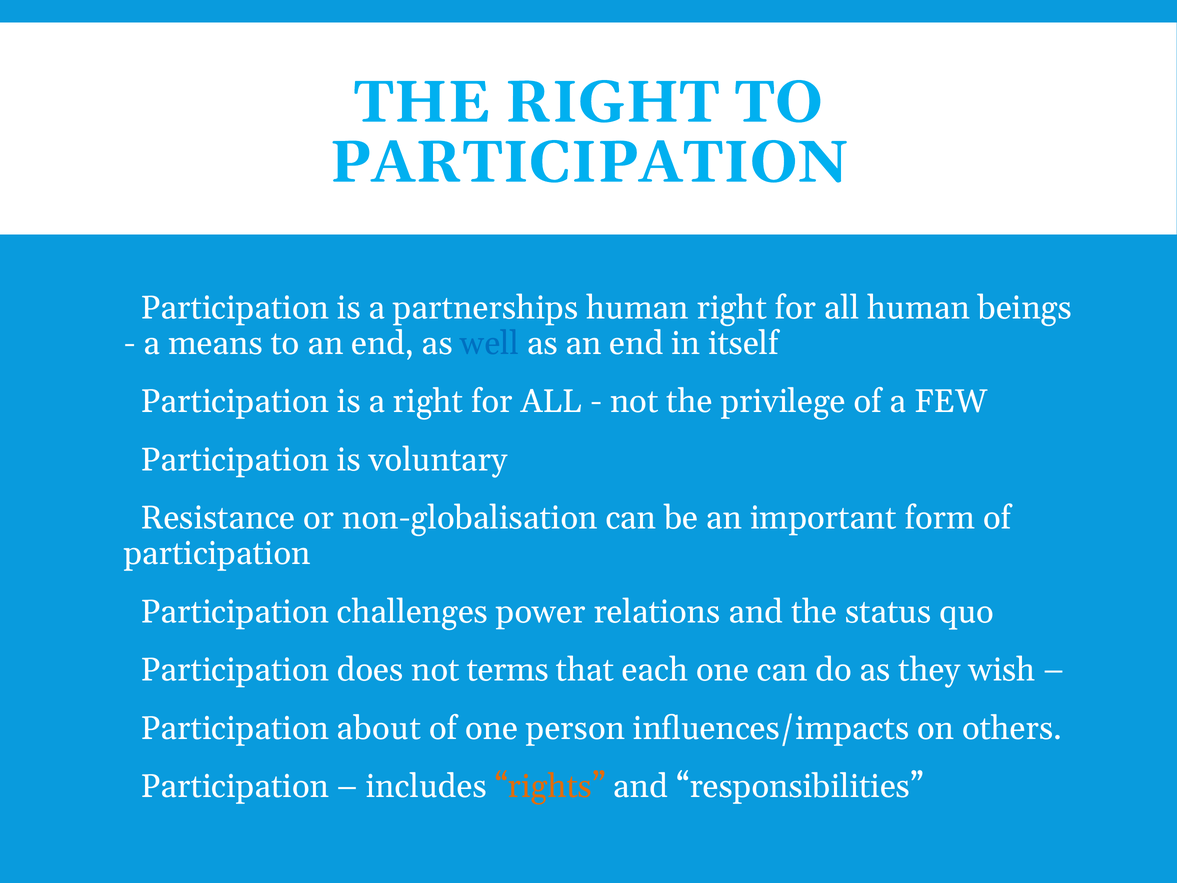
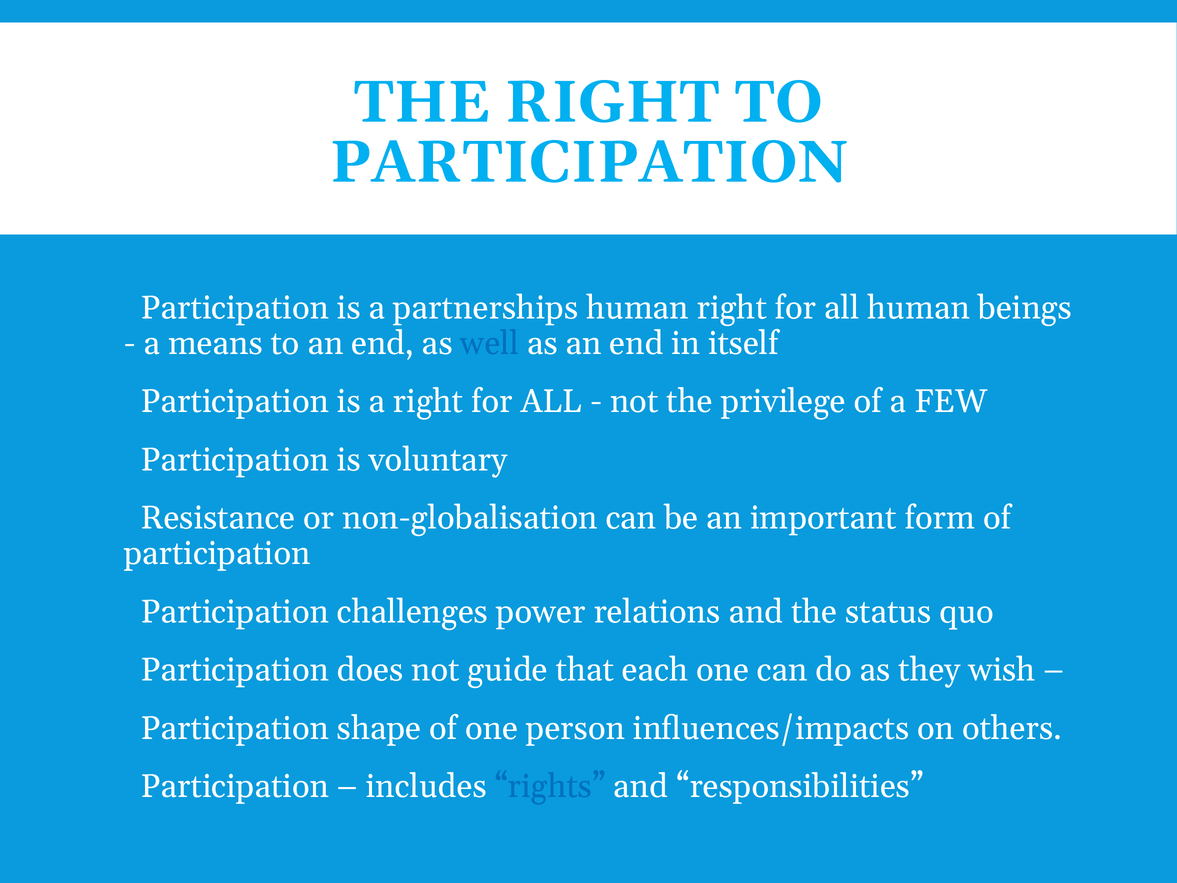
terms: terms -> guide (508, 670)
about: about -> shape (379, 728)
rights colour: orange -> blue (550, 786)
